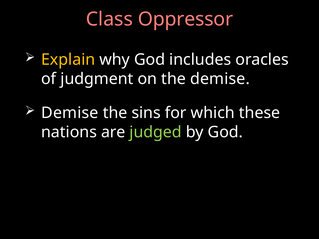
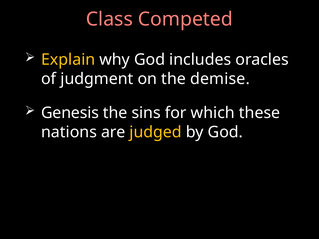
Oppressor: Oppressor -> Competed (185, 19)
Demise: Demise -> Genesis (70, 113)
judged colour: light green -> yellow (156, 132)
